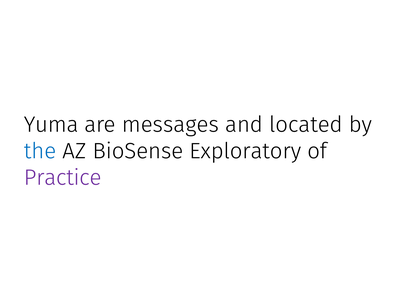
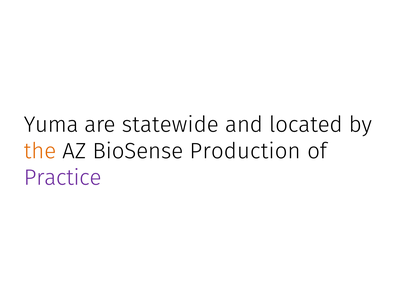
messages: messages -> statewide (170, 125)
the colour: blue -> orange (40, 151)
Exploratory: Exploratory -> Production (245, 151)
